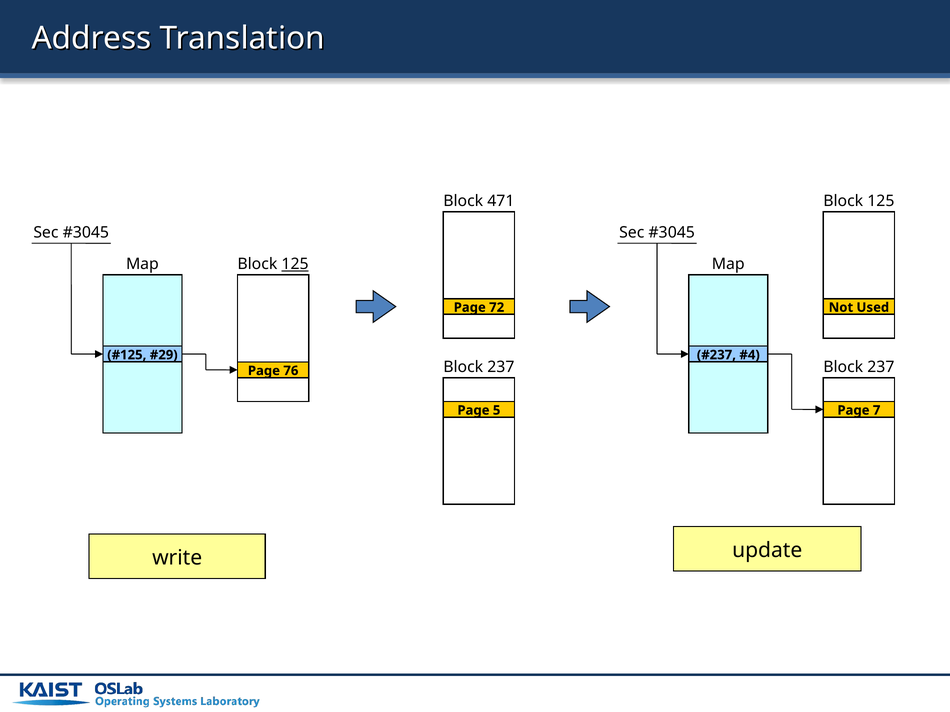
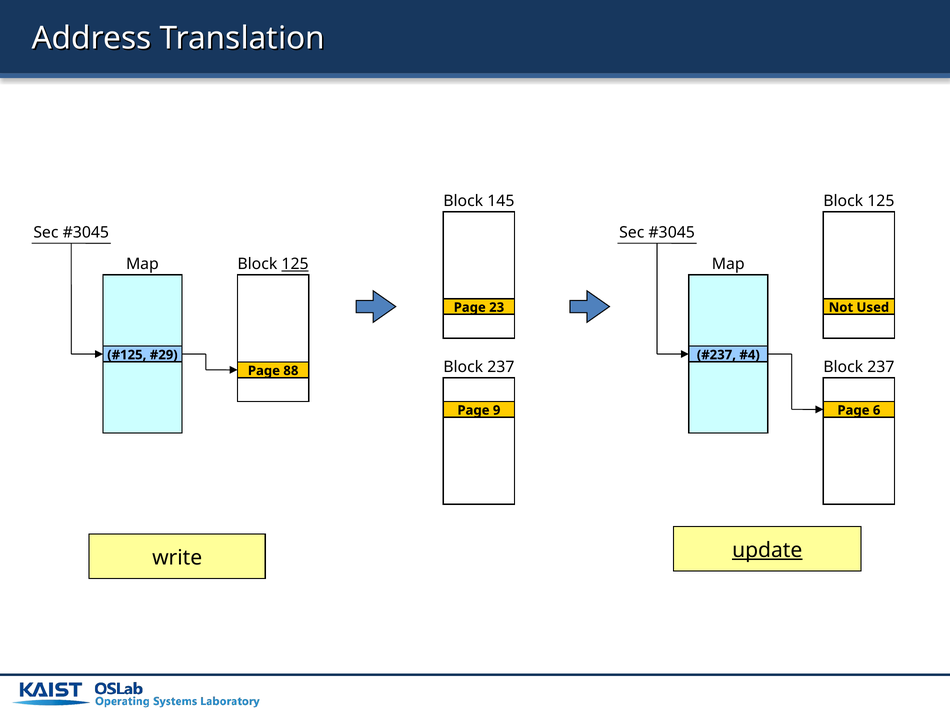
471: 471 -> 145 (501, 201)
72: 72 -> 23 (497, 308)
76: 76 -> 88 (291, 371)
5: 5 -> 9 (497, 411)
7: 7 -> 6 (877, 411)
update underline: none -> present (767, 551)
